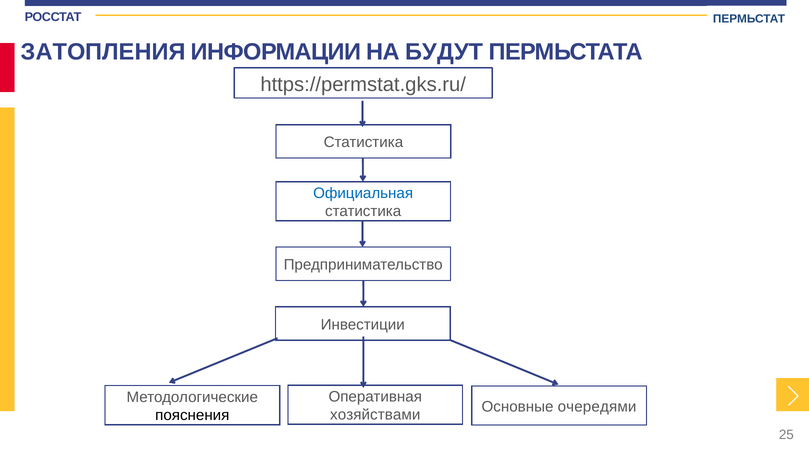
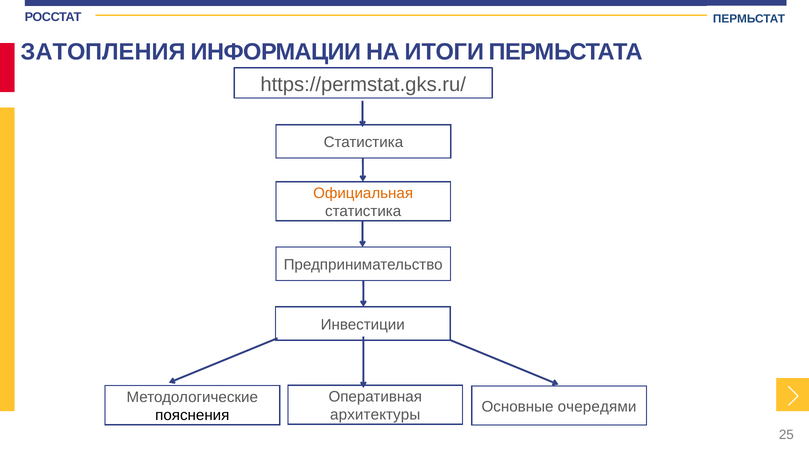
БУДУТ: БУДУТ -> ИТОГИ (444, 52)
Официальная colour: blue -> orange (363, 193)
хозяйствами: хозяйствами -> архитектуры (375, 415)
